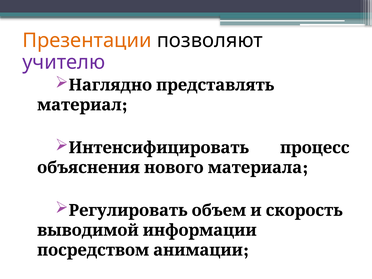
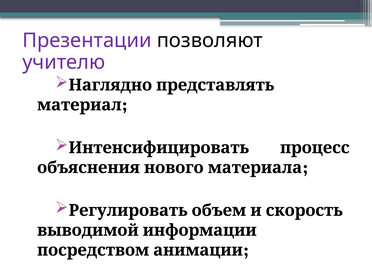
Презентации colour: orange -> purple (87, 41)
